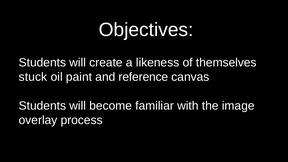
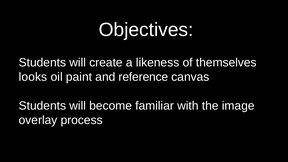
stuck: stuck -> looks (33, 77)
